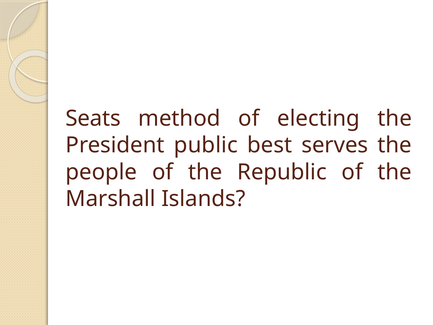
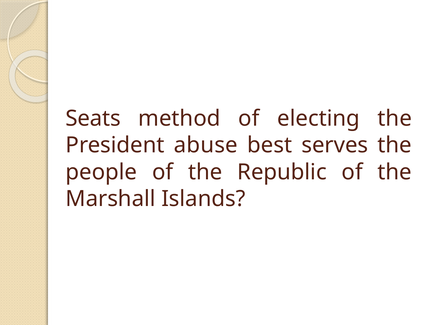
public: public -> abuse (206, 145)
